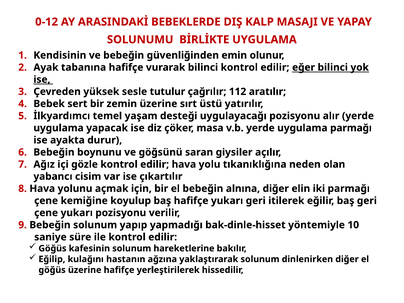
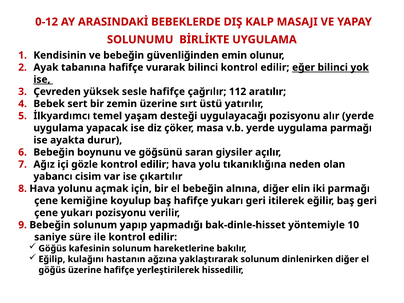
sesle tutulur: tutulur -> hafifçe (167, 92)
